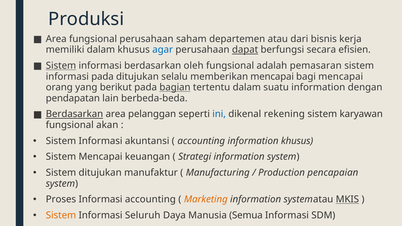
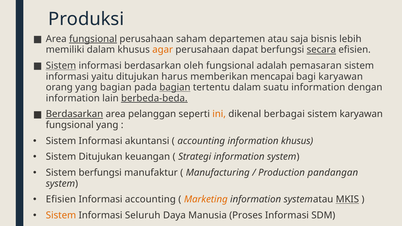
fungsional underline: none -> present (93, 39)
dari: dari -> saja (299, 39)
kerja: kerja -> lebih (350, 39)
agar colour: blue -> orange (163, 50)
dapat underline: present -> none (245, 50)
secara underline: none -> present (321, 50)
informasi pada: pada -> yaitu (102, 77)
selalu: selalu -> harus (175, 77)
bagi mencapai: mencapai -> karyawan (341, 77)
yang berikut: berikut -> bagian (116, 87)
pendapatan: pendapatan -> information (73, 98)
berbeda-beda underline: none -> present (154, 98)
ini colour: blue -> orange (219, 114)
rekening: rekening -> berbagai (284, 114)
fungsional akan: akan -> yang (107, 125)
Sistem Mencapai: Mencapai -> Ditujukan (101, 157)
Sistem ditujukan: ditujukan -> berfungsi (100, 173)
pencapaian: pencapaian -> pandangan (333, 173)
Proses: Proses -> Efisien (61, 200)
Semua: Semua -> Proses (246, 215)
